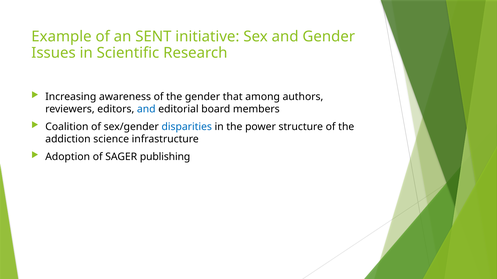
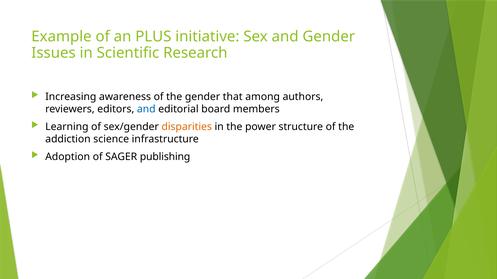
SENT: SENT -> PLUS (153, 37)
Coalition: Coalition -> Learning (67, 127)
disparities colour: blue -> orange (187, 127)
